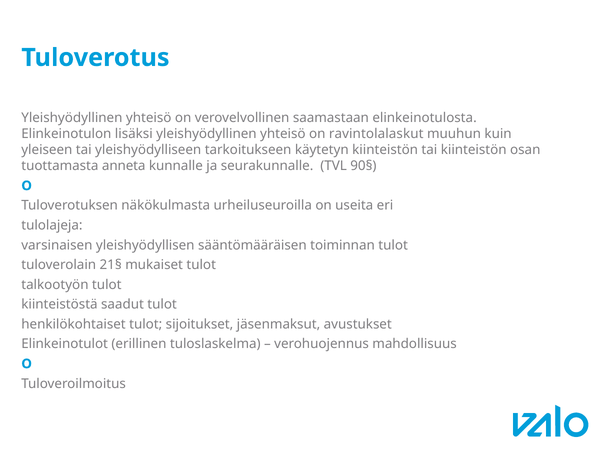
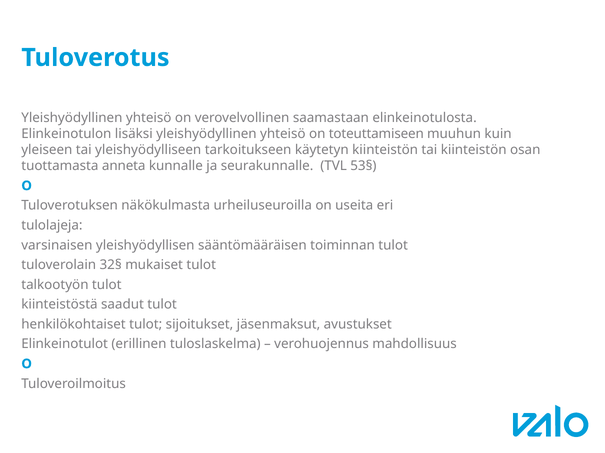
ravintolalaskut: ravintolalaskut -> toteuttamiseen (376, 134)
90§: 90§ -> 53§ (363, 166)
21§: 21§ -> 32§ (111, 265)
